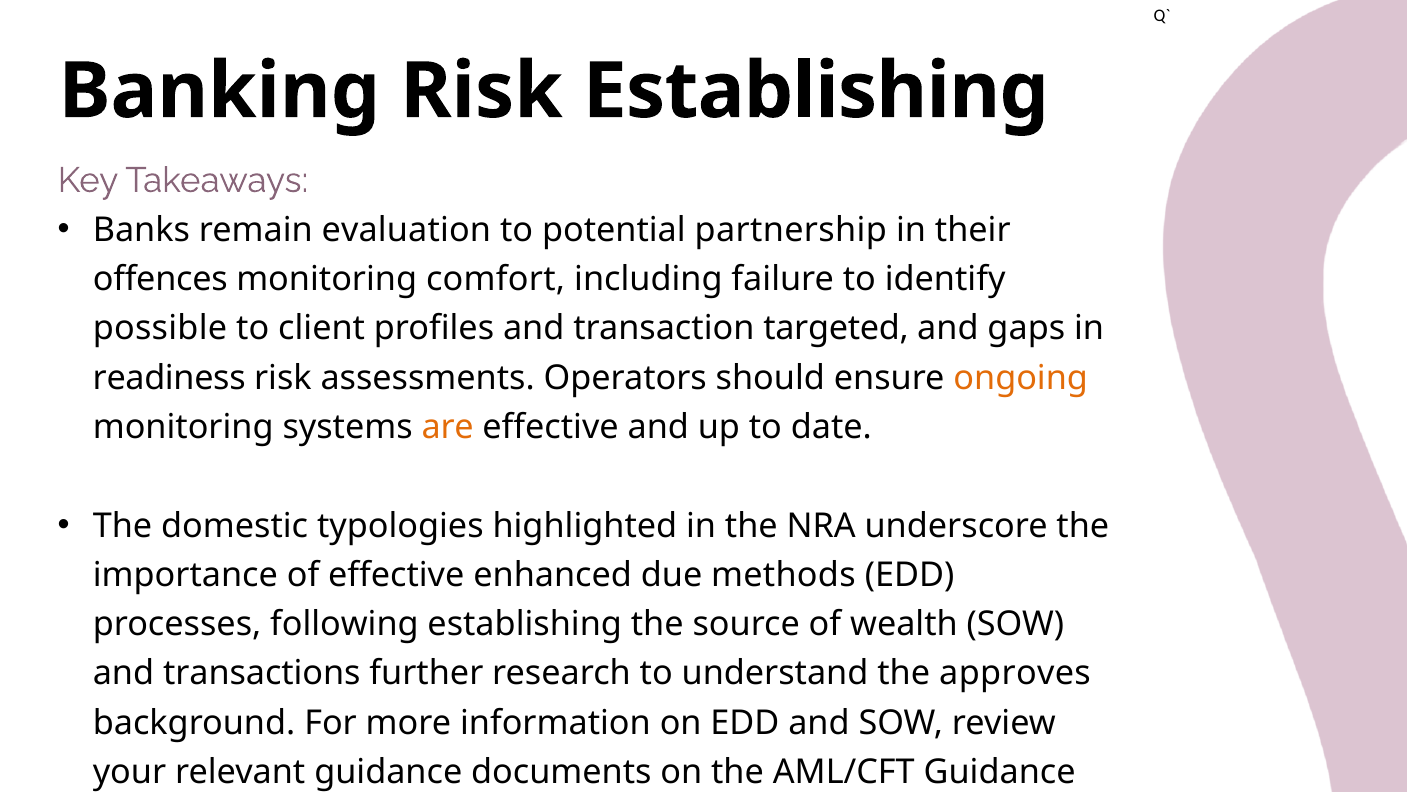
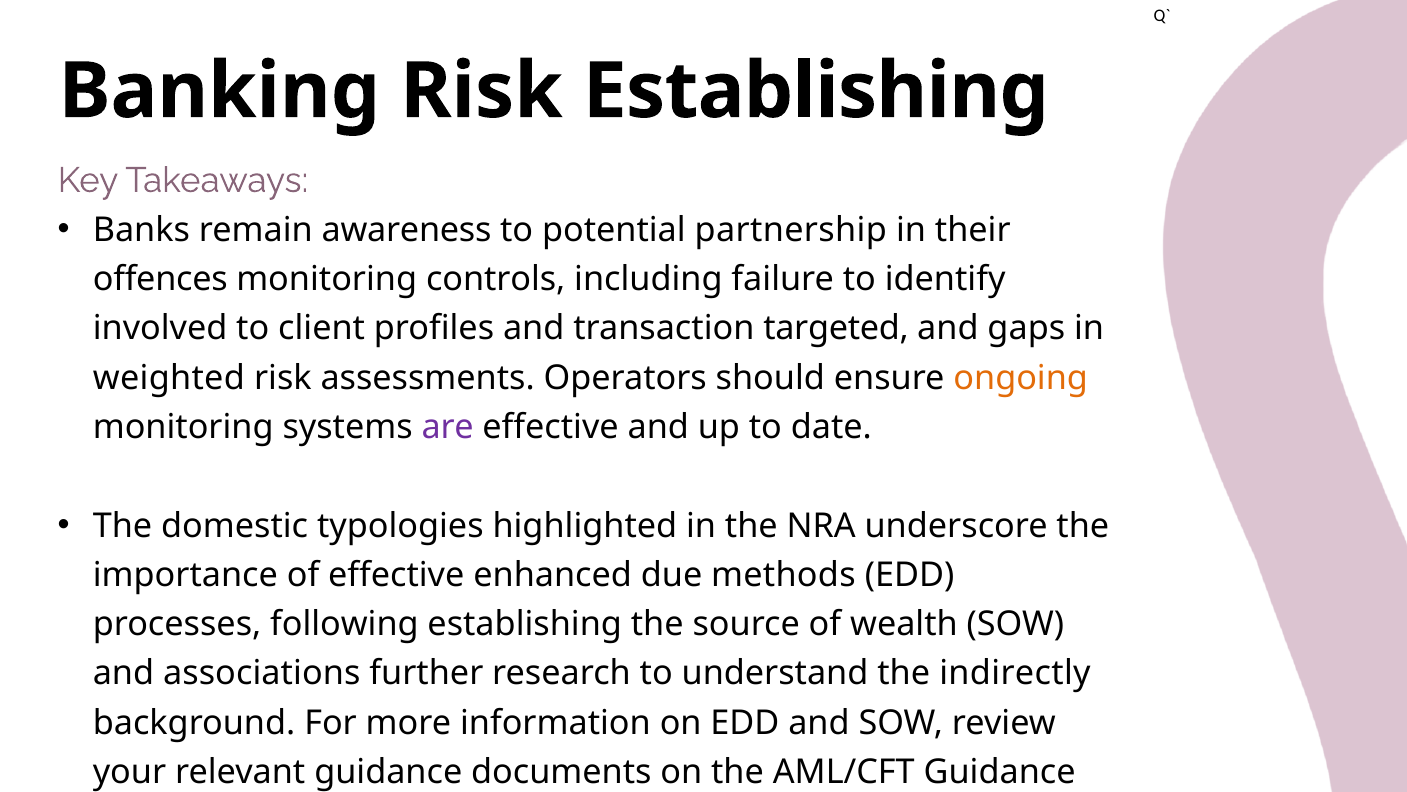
evaluation: evaluation -> awareness (407, 230)
comfort: comfort -> controls (496, 279)
possible: possible -> involved (160, 328)
readiness: readiness -> weighted (169, 378)
are colour: orange -> purple (448, 427)
transactions: transactions -> associations (262, 673)
approves: approves -> indirectly (1015, 673)
